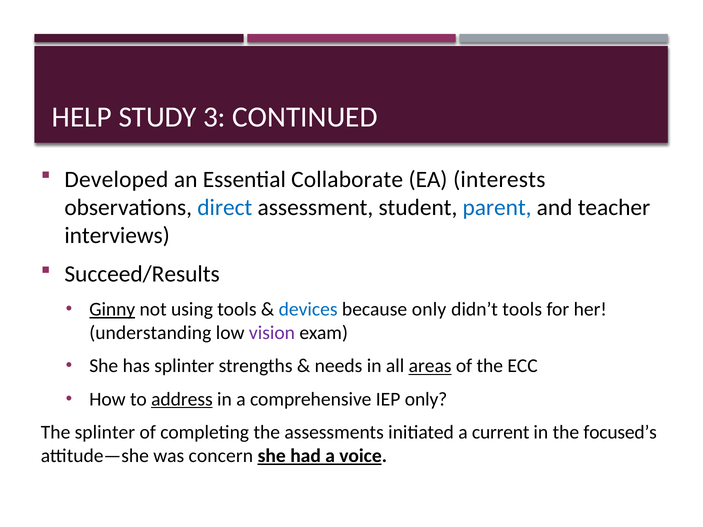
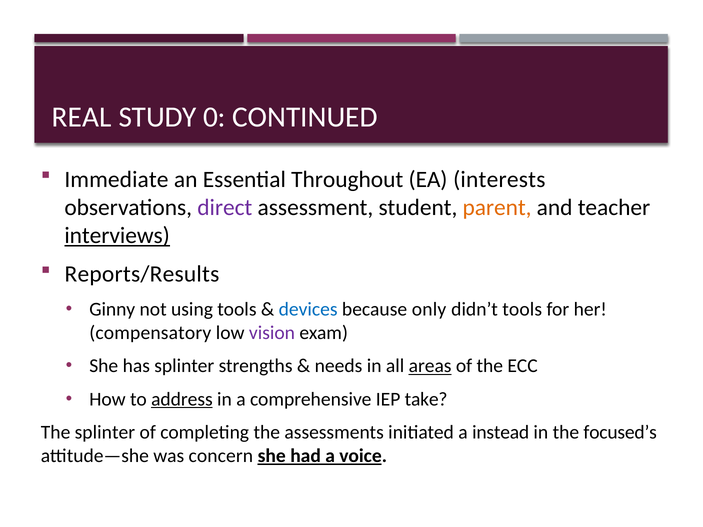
HELP: HELP -> REAL (82, 117)
3: 3 -> 0 (214, 117)
Developed: Developed -> Immediate (116, 179)
Collaborate: Collaborate -> Throughout (347, 179)
direct colour: blue -> purple (225, 207)
parent colour: blue -> orange (497, 207)
interviews underline: none -> present (117, 236)
Succeed/Results: Succeed/Results -> Reports/Results (142, 274)
Ginny underline: present -> none (112, 310)
understanding: understanding -> compensatory (150, 333)
IEP only: only -> take (426, 399)
current: current -> instead (501, 433)
